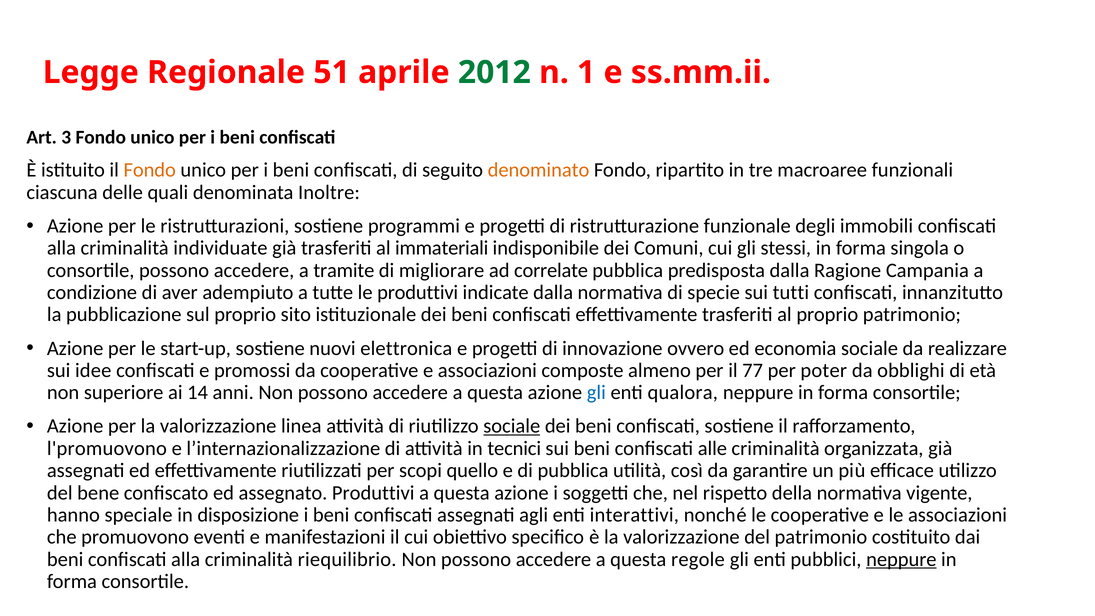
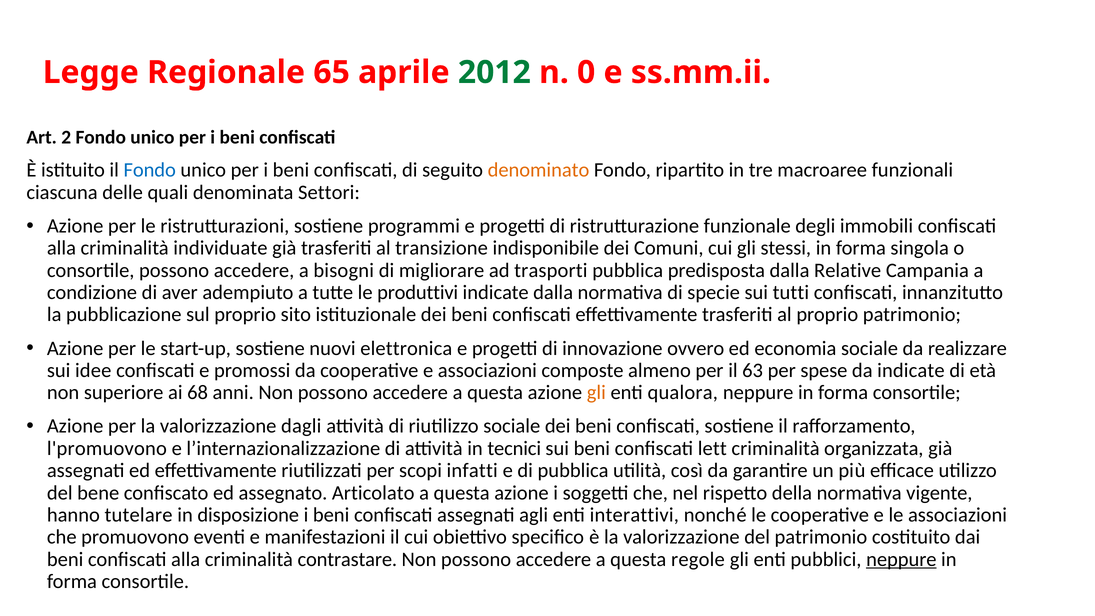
51: 51 -> 65 (332, 72)
1: 1 -> 0 (586, 72)
3: 3 -> 2 (66, 137)
Fondo colour: orange -> blue (150, 170)
Inoltre: Inoltre -> Settori (329, 192)
immateriali: immateriali -> transizione (442, 248)
tramite: tramite -> bisogni (344, 270)
correlate: correlate -> trasporti (551, 270)
Ragione: Ragione -> Relative (848, 270)
77: 77 -> 63 (753, 370)
poter: poter -> spese (824, 370)
da obblighi: obblighi -> indicate (911, 370)
14: 14 -> 68 (198, 393)
gli colour: blue -> orange (596, 393)
linea: linea -> dagli (301, 426)
sociale underline: present -> none (512, 426)
alle: alle -> lett (712, 448)
quello: quello -> infatti (472, 471)
assegnato Produttivi: Produttivi -> Articolato (373, 493)
speciale: speciale -> tutelare (138, 515)
riequilibrio: riequilibrio -> contrastare (347, 559)
